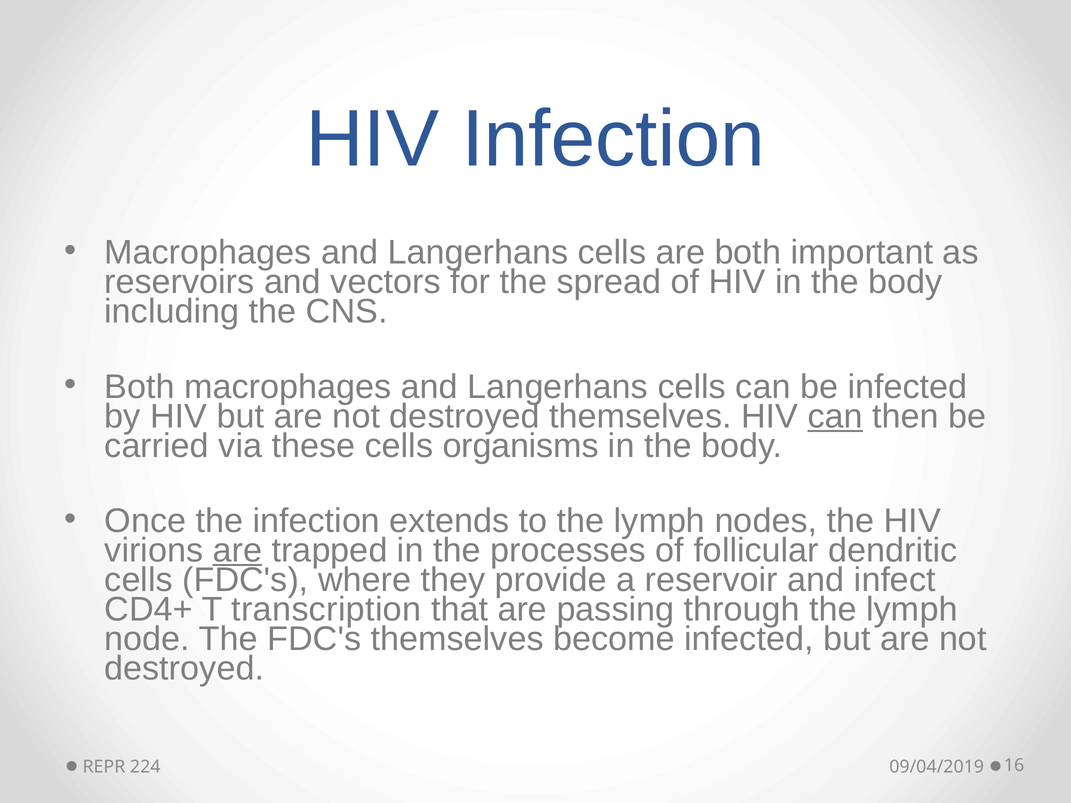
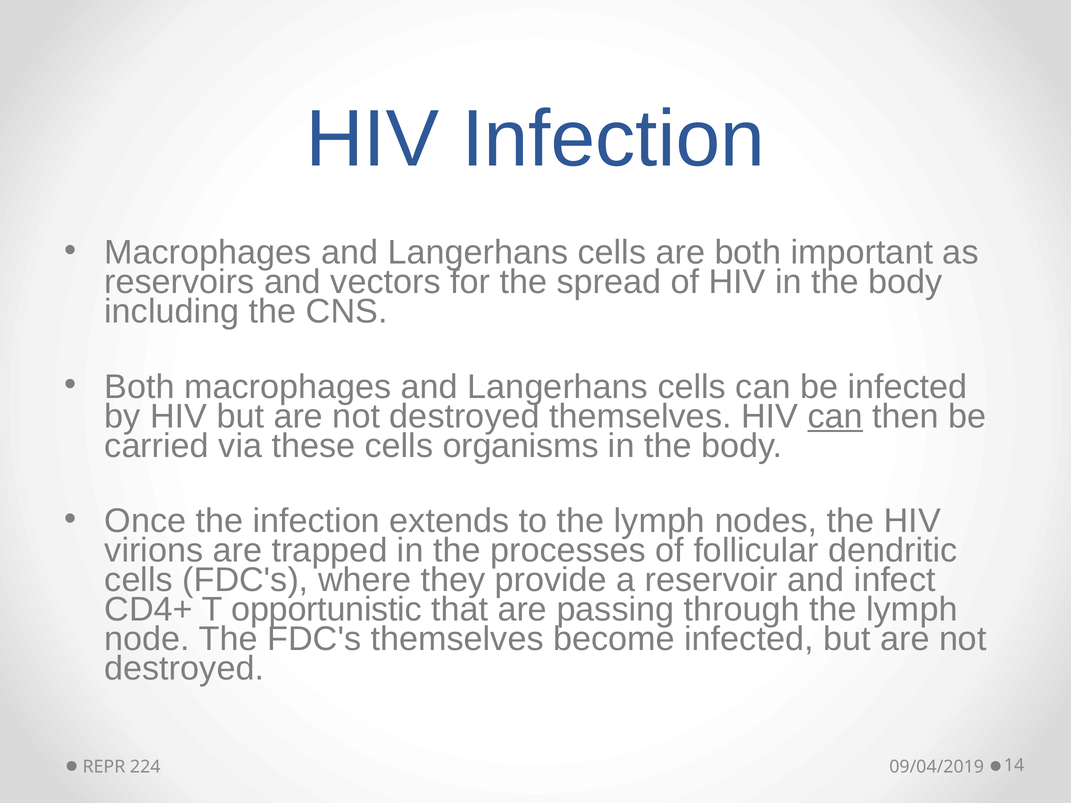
are underline: present -> none (237, 551)
transcription: transcription -> opportunistic (327, 610)
16: 16 -> 14 (1014, 766)
